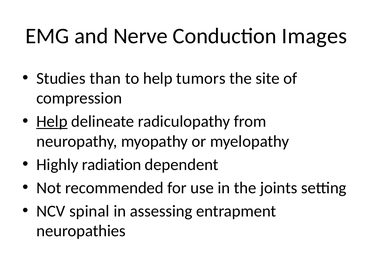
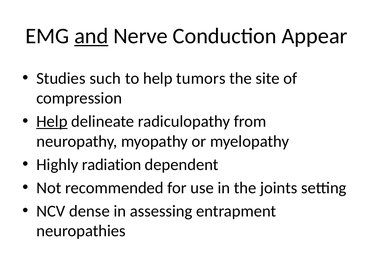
and underline: none -> present (91, 36)
Images: Images -> Appear (315, 36)
than: than -> such (105, 78)
spinal: spinal -> dense (89, 211)
